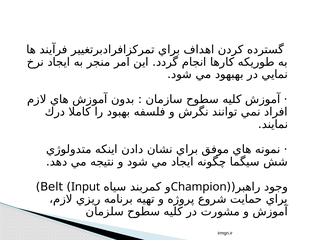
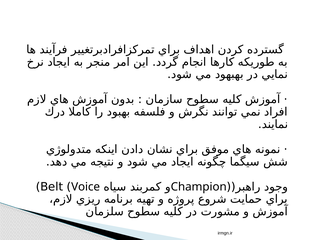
Input: Input -> Voice (86, 187)
